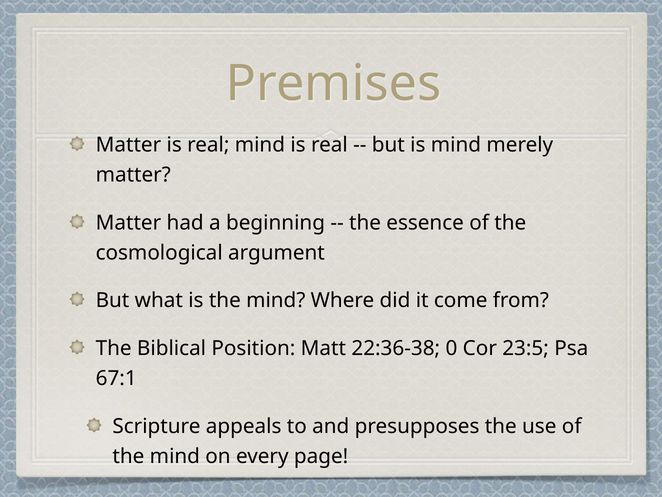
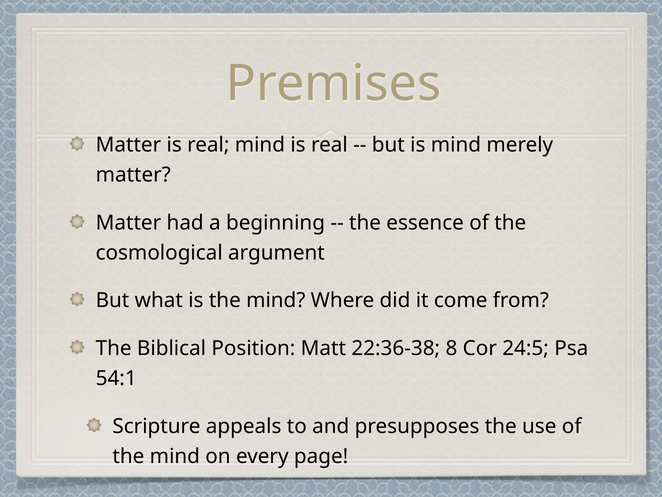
0: 0 -> 8 (451, 348)
23:5: 23:5 -> 24:5 (526, 348)
67:1: 67:1 -> 54:1 (116, 378)
